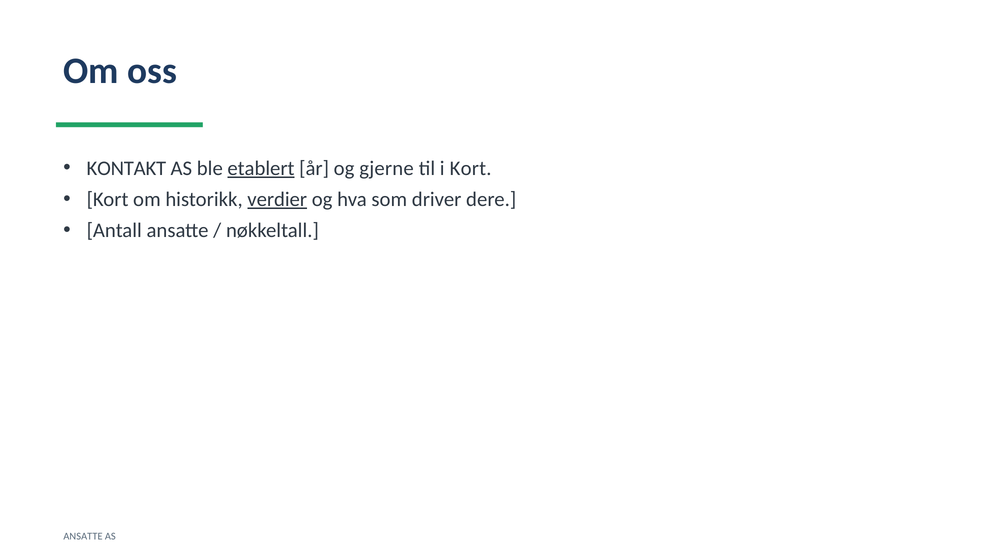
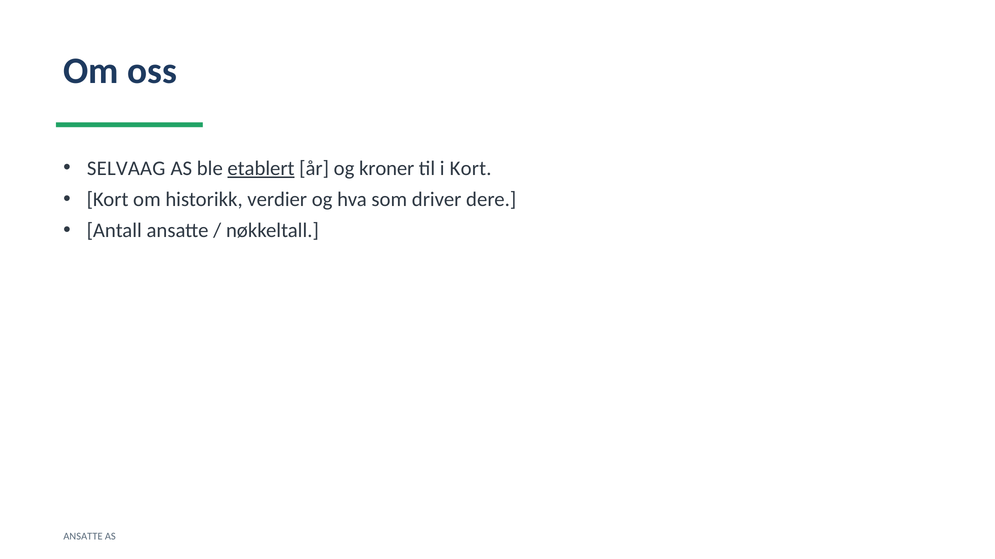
KONTAKT: KONTAKT -> SELVAAG (126, 169)
gjerne: gjerne -> kroner (387, 169)
verdier underline: present -> none (277, 200)
